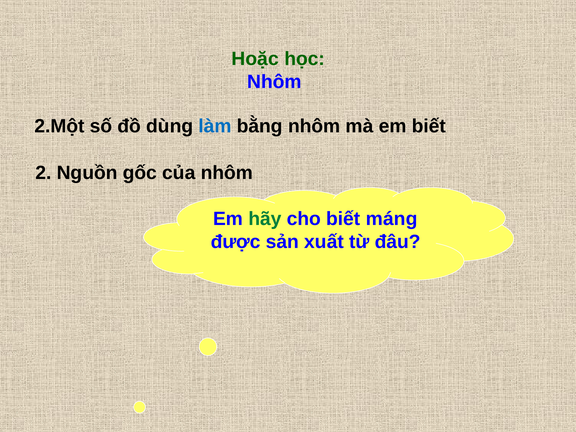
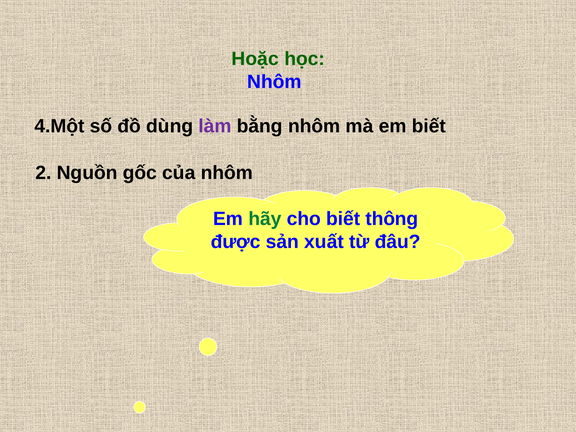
2.Một: 2.Một -> 4.Một (59, 126)
làm colour: blue -> purple (215, 126)
máng: máng -> thông (392, 219)
